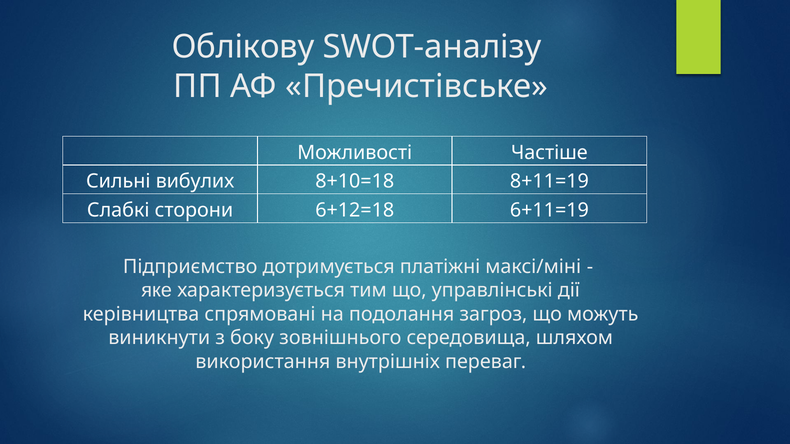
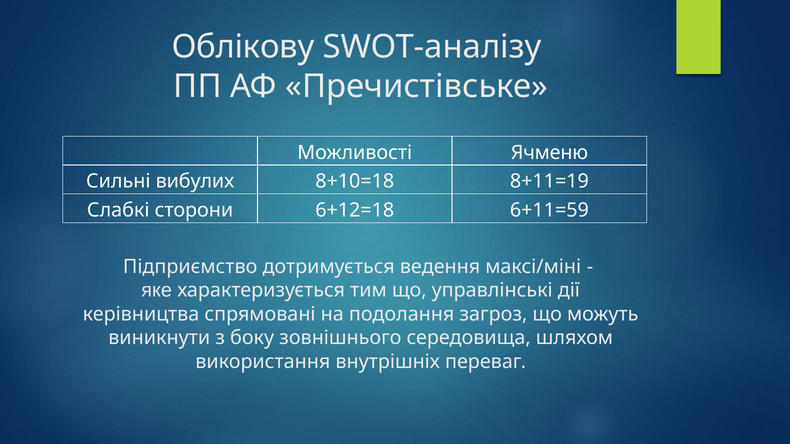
Частіше: Частіше -> Ячменю (549, 153)
6+11=19: 6+11=19 -> 6+11=59 (549, 210)
платіжні: платіжні -> ведення (440, 267)
